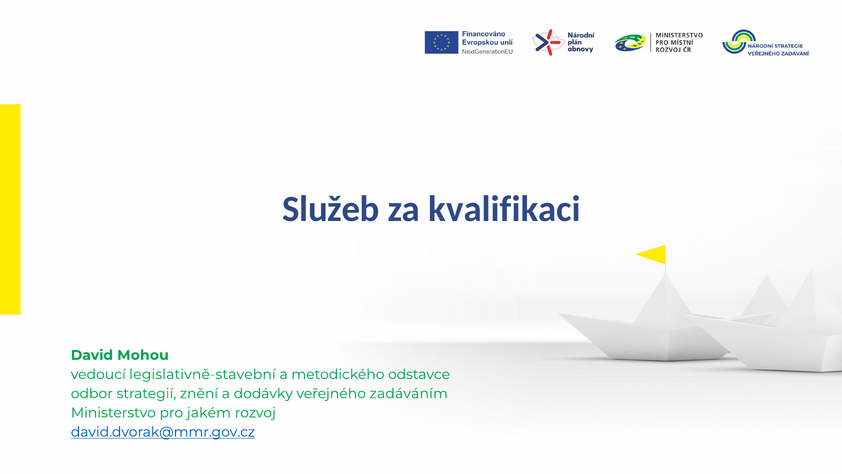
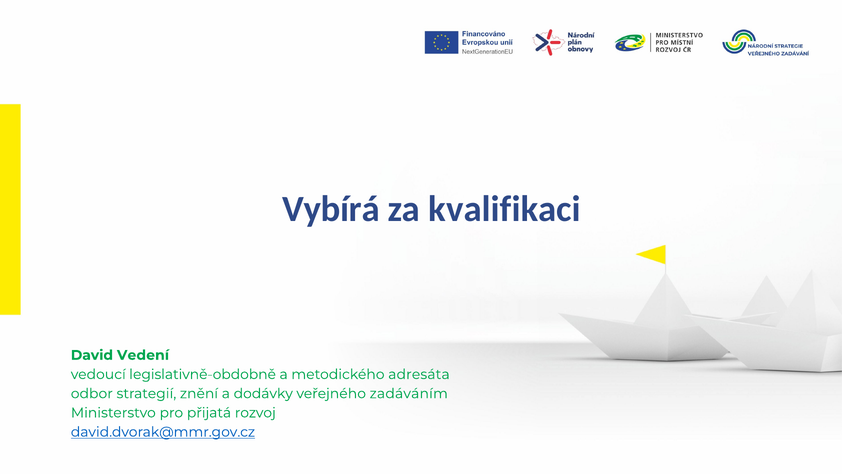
Služeb: Služeb -> Vybírá (331, 209)
Mohou: Mohou -> Vedení (143, 355)
legislativně-stavební: legislativně-stavební -> legislativně-obdobně (203, 374)
odstavce: odstavce -> adresáta (419, 374)
jakém: jakém -> přijatá (209, 412)
